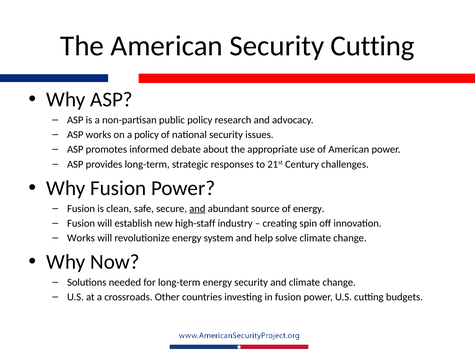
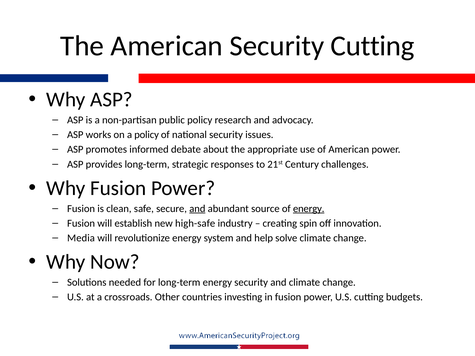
energy underline: none -> present (309, 209)
high-staff: high-staff -> high-safe (195, 223)
Works: Works -> Media (81, 238)
